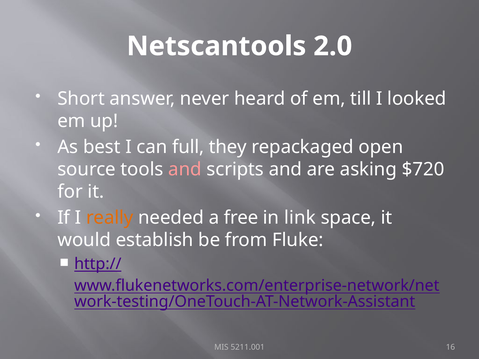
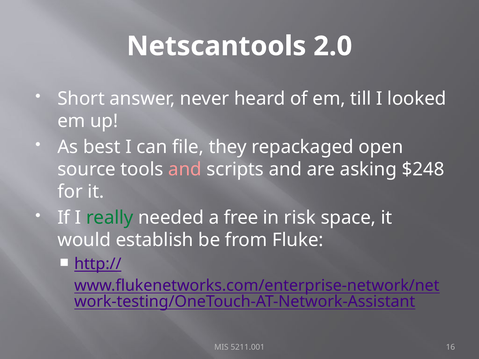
full: full -> file (188, 147)
$720: $720 -> $248 (423, 169)
really colour: orange -> green (110, 218)
link: link -> risk (300, 218)
